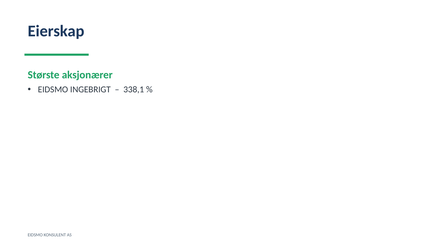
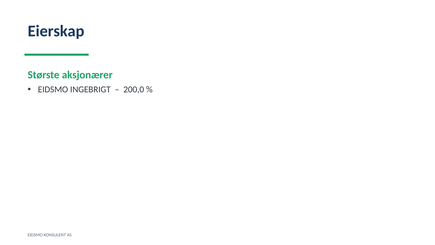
338,1: 338,1 -> 200,0 (134, 89)
